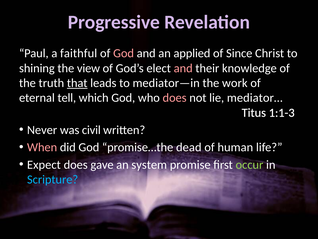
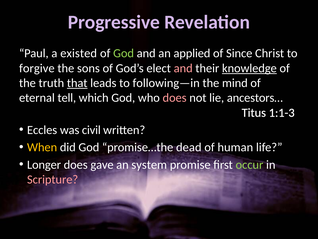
faithful: faithful -> existed (79, 53)
God colour: pink -> light green (124, 53)
shining: shining -> forgive (37, 68)
view: view -> sons (88, 68)
knowledge underline: none -> present (249, 68)
mediator—in: mediator—in -> following—in (166, 83)
work: work -> mind (235, 83)
mediator…: mediator… -> ancestors… (255, 98)
Never: Never -> Eccles (42, 130)
When colour: pink -> yellow (42, 147)
Expect: Expect -> Longer (44, 164)
Scripture colour: light blue -> pink (53, 179)
